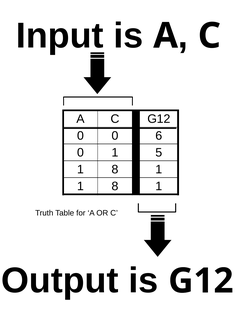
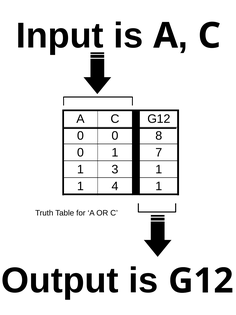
6: 6 -> 8 (159, 136)
5: 5 -> 7 (159, 152)
8: 8 -> 3 (115, 169)
8: 8 -> 4 (115, 186)
